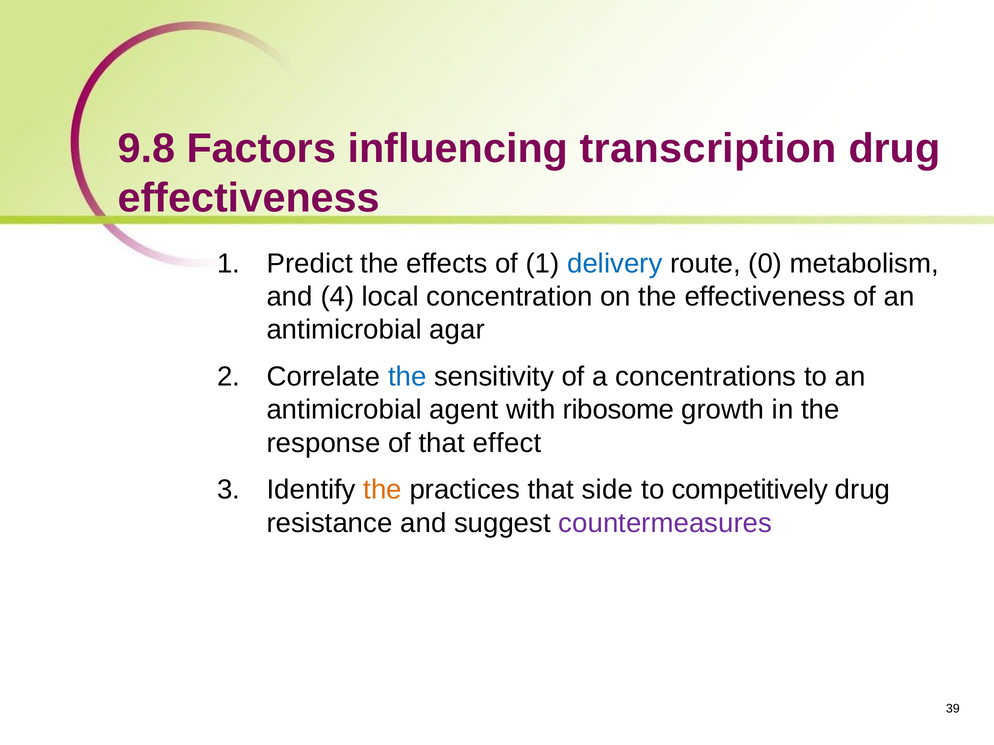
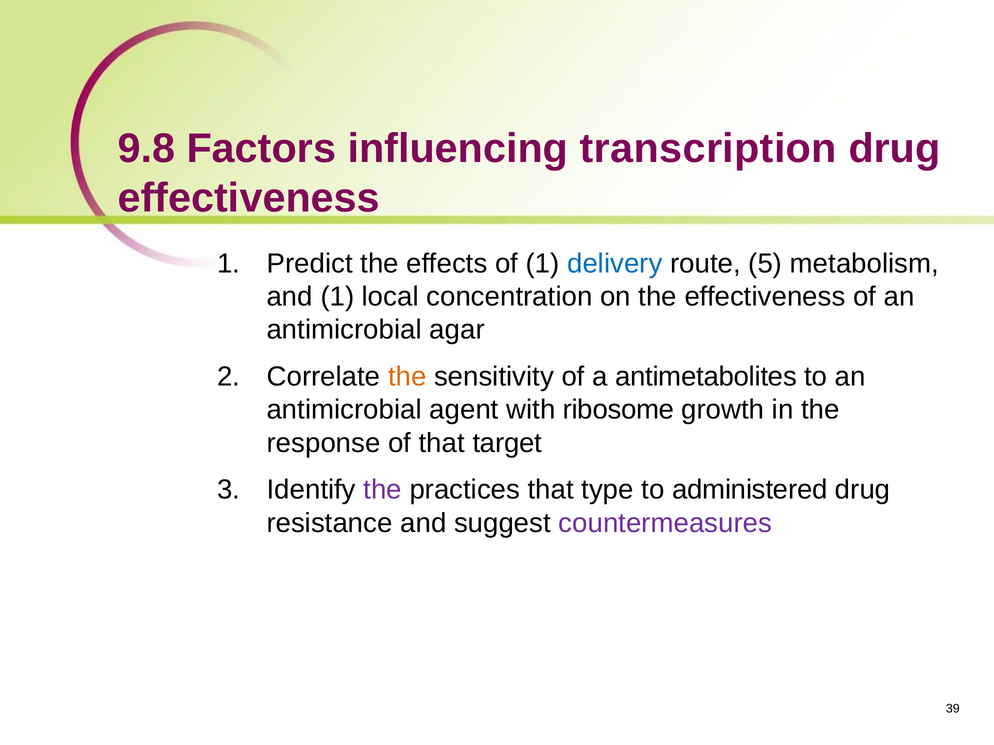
0: 0 -> 5 (765, 264)
and 4: 4 -> 1 (337, 297)
the colour: blue -> orange (407, 377)
concentrations: concentrations -> antimetabolites (706, 377)
effect: effect -> target (507, 443)
the colour: orange -> purple (383, 490)
side: side -> type (608, 490)
competitively: competitively -> administered (750, 490)
